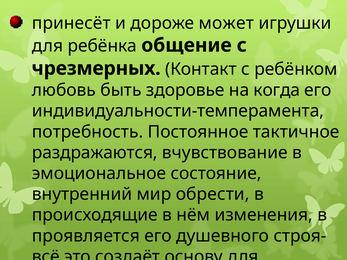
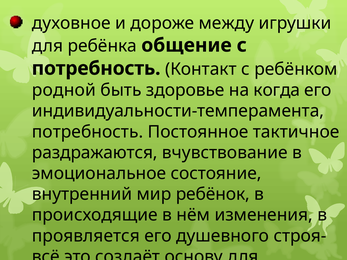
принесёт: принесёт -> духовное (71, 23)
дороже может: может -> между (226, 23)
чрезмерных: чрезмерных -> потребность (96, 68)
любовь: любовь -> родной (64, 90)
обрести: обрести -> ребёнок (213, 194)
